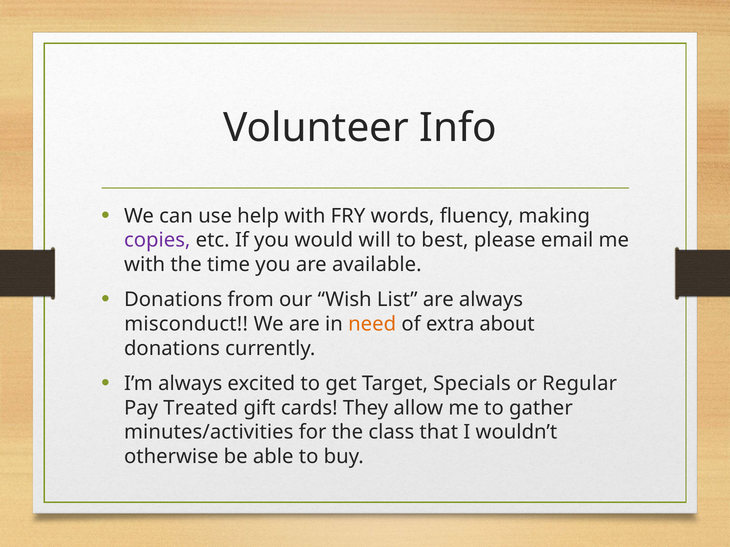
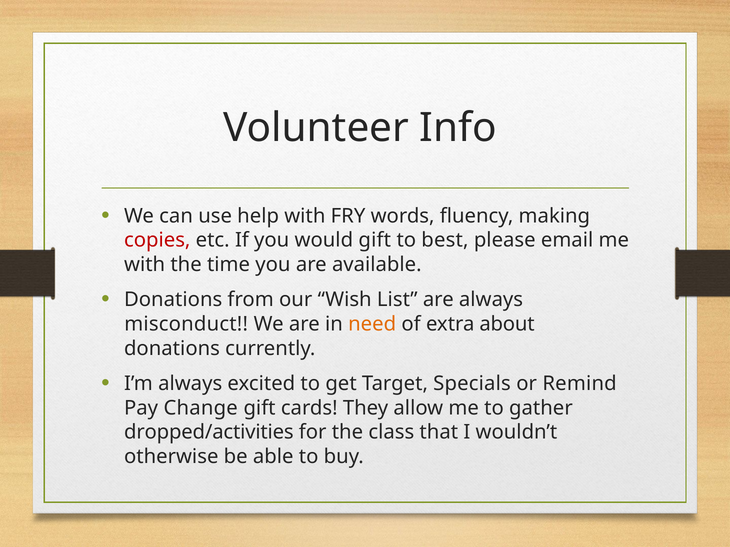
copies colour: purple -> red (157, 240)
would will: will -> gift (375, 240)
Regular: Regular -> Remind (580, 384)
Treated: Treated -> Change (201, 408)
minutes/activities: minutes/activities -> dropped/activities (209, 433)
